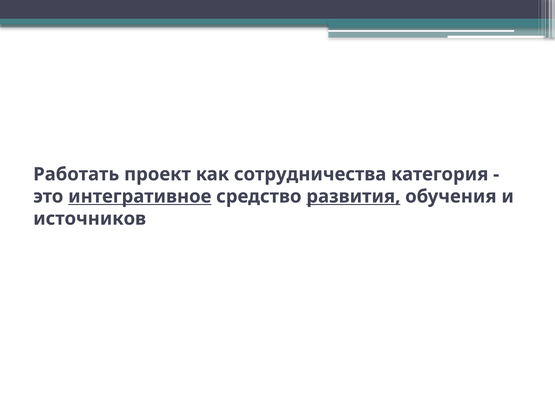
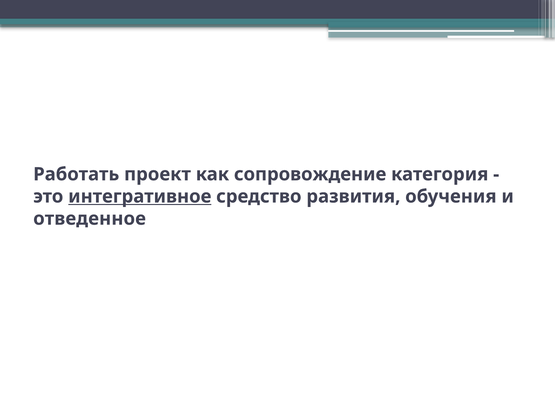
сотрудничества: сотрудничества -> сопровождение (310, 174)
развития underline: present -> none (353, 197)
источников: источников -> отведенное (90, 219)
